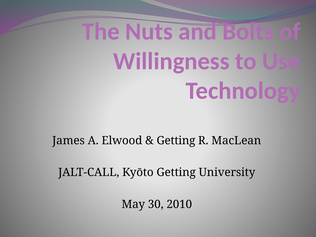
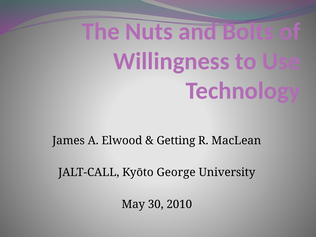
Kyōto Getting: Getting -> George (176, 172)
